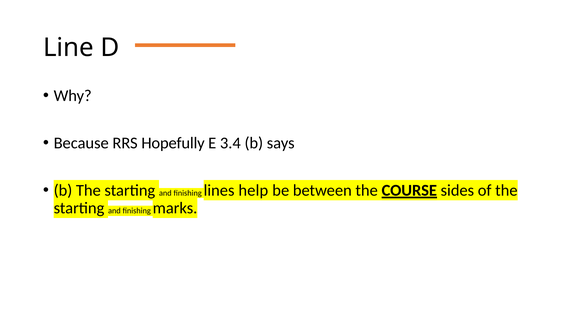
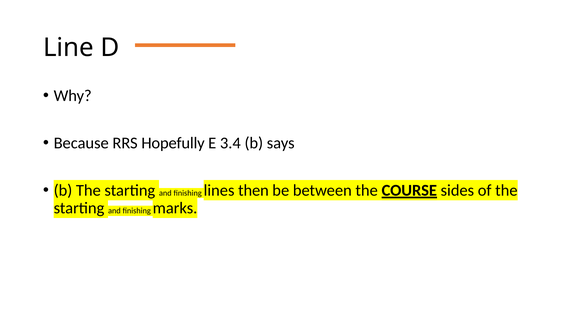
help: help -> then (253, 190)
